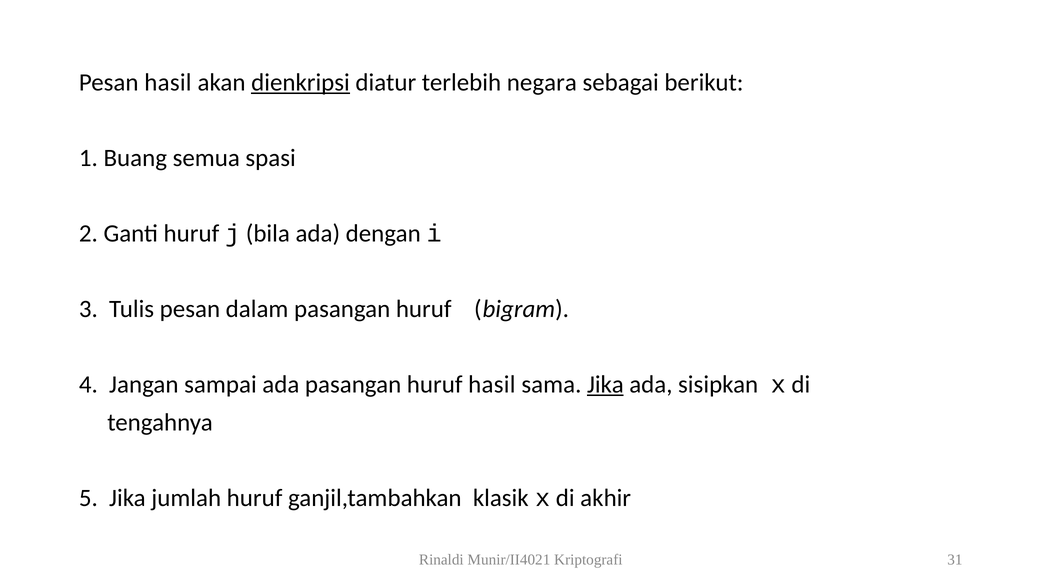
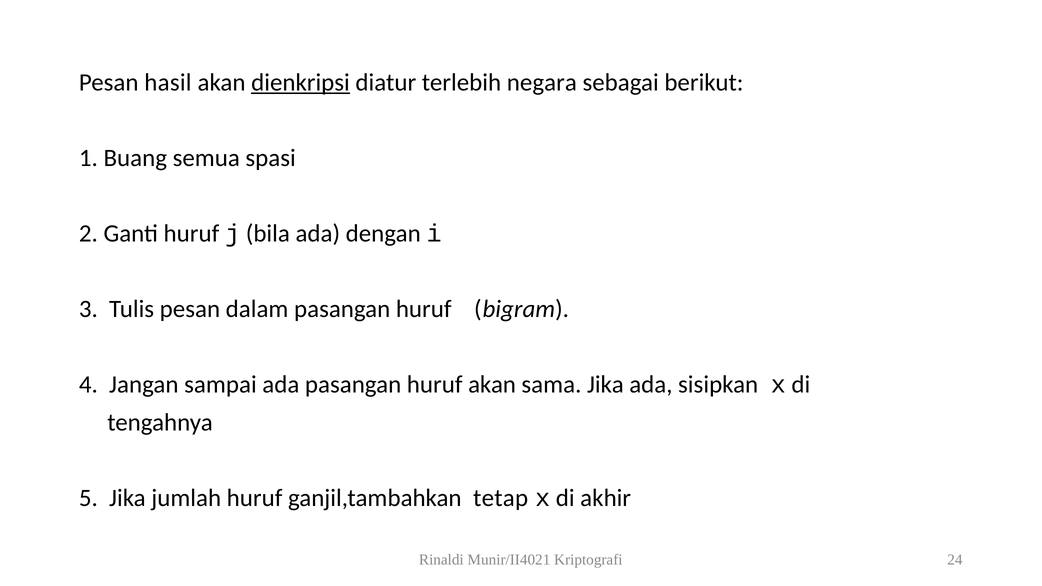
huruf hasil: hasil -> akan (492, 385)
Jika underline: present -> none (605, 385)
klasik: klasik -> tetap (501, 498)
31: 31 -> 24 (955, 560)
